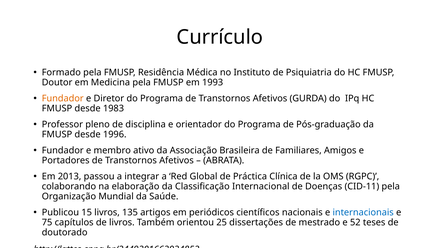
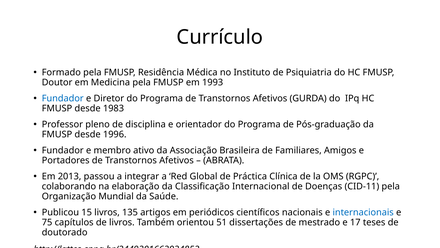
Fundador colour: orange -> blue (63, 98)
25: 25 -> 51 (222, 222)
52: 52 -> 17 (355, 222)
